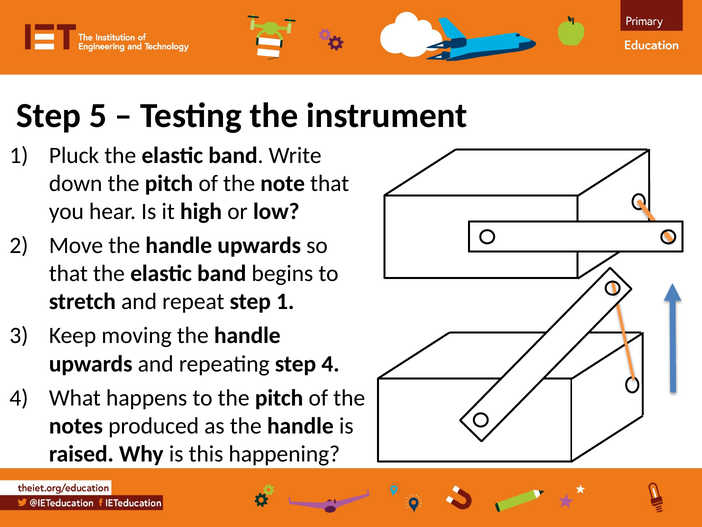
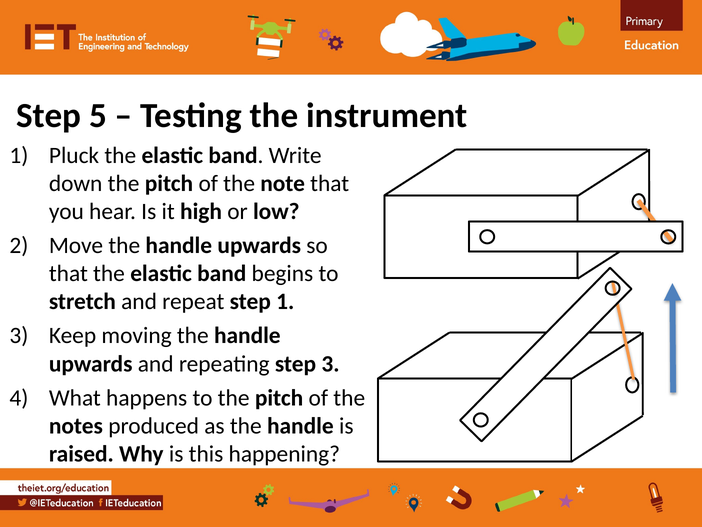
step 4: 4 -> 3 (330, 363)
